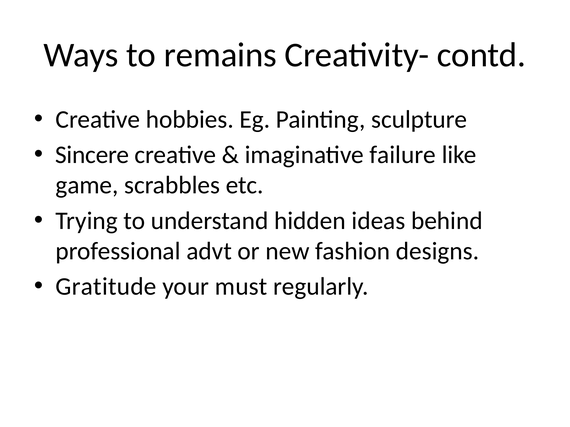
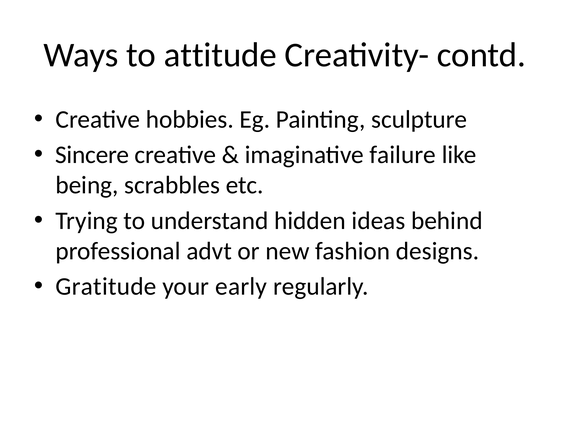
remains: remains -> attitude (220, 55)
game: game -> being (87, 185)
must: must -> early (241, 287)
